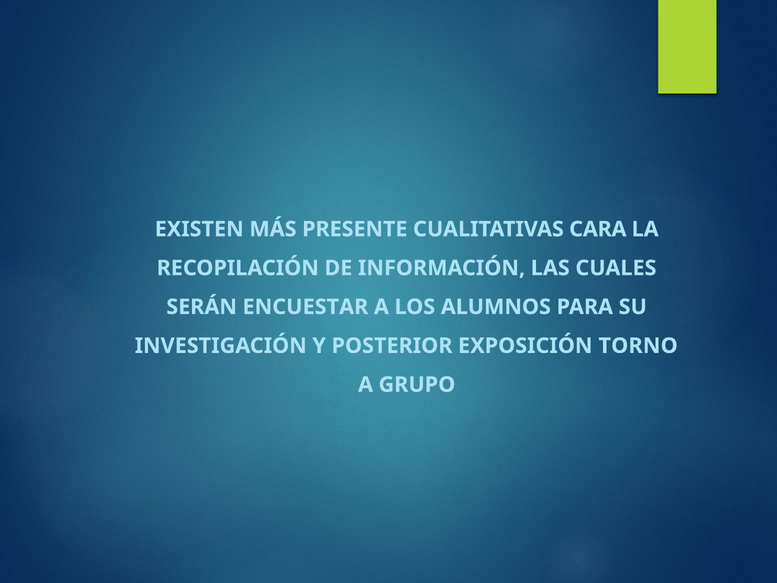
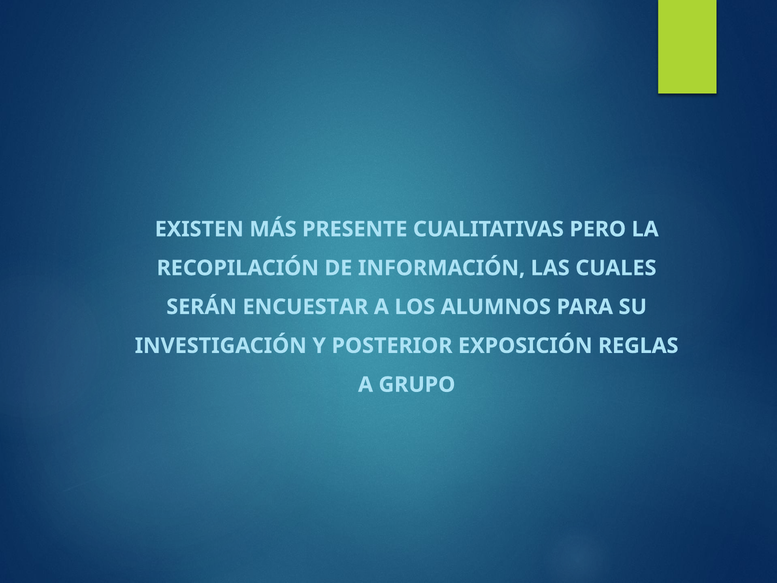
CARA: CARA -> PERO (598, 229)
TORNO: TORNO -> REGLAS (638, 346)
